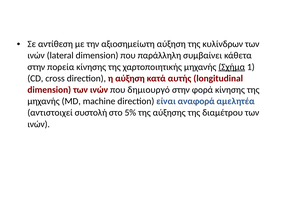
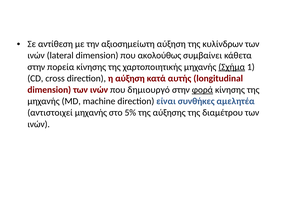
παράλληλη: παράλληλη -> ακολούθως (159, 55)
φορά underline: none -> present (202, 90)
αναφορά: αναφορά -> συνθήκες (196, 101)
αντιστοιχεί συστολή: συστολή -> μηχανής (91, 113)
